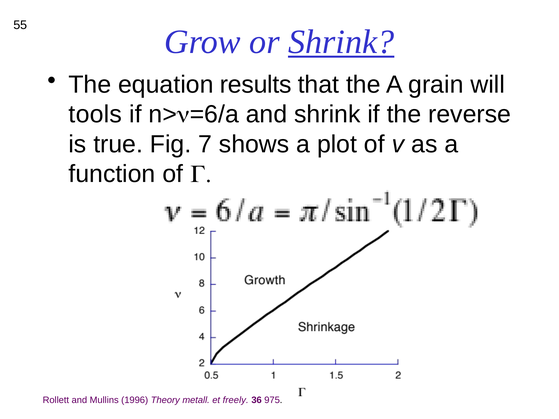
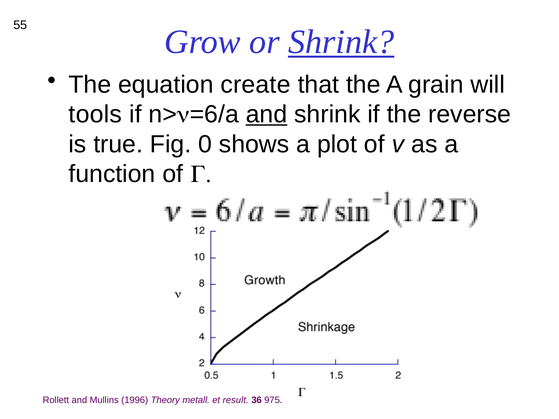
results: results -> create (255, 85)
and underline: none -> present (267, 114)
7: 7 -> 0 (205, 144)
freely: freely -> result (236, 400)
